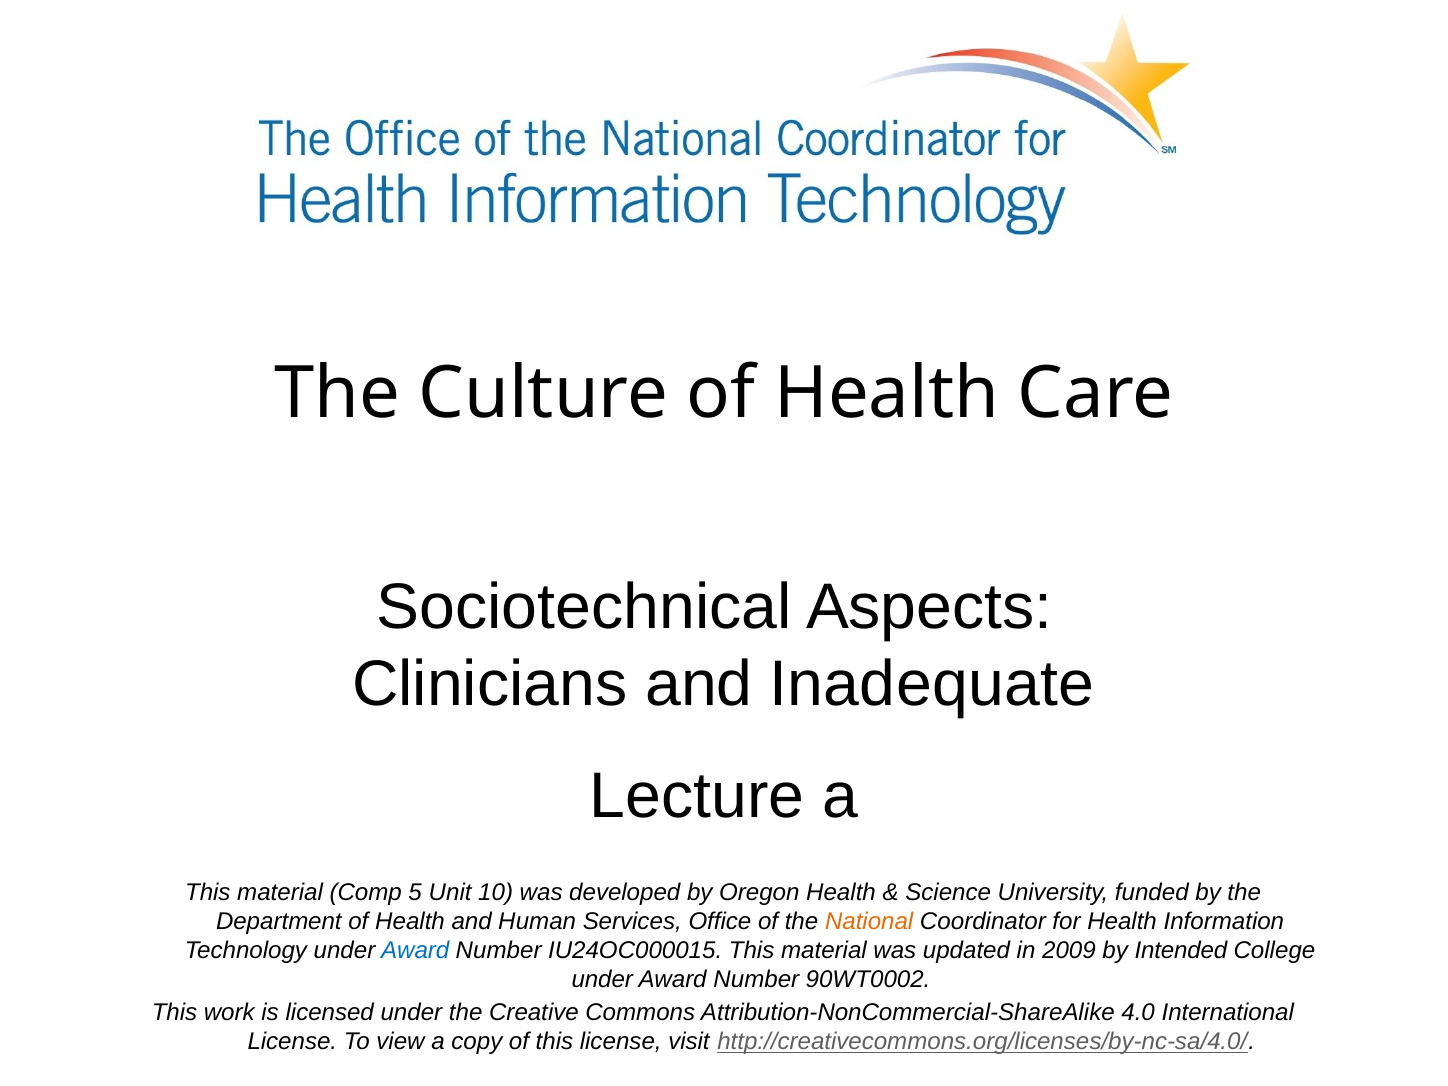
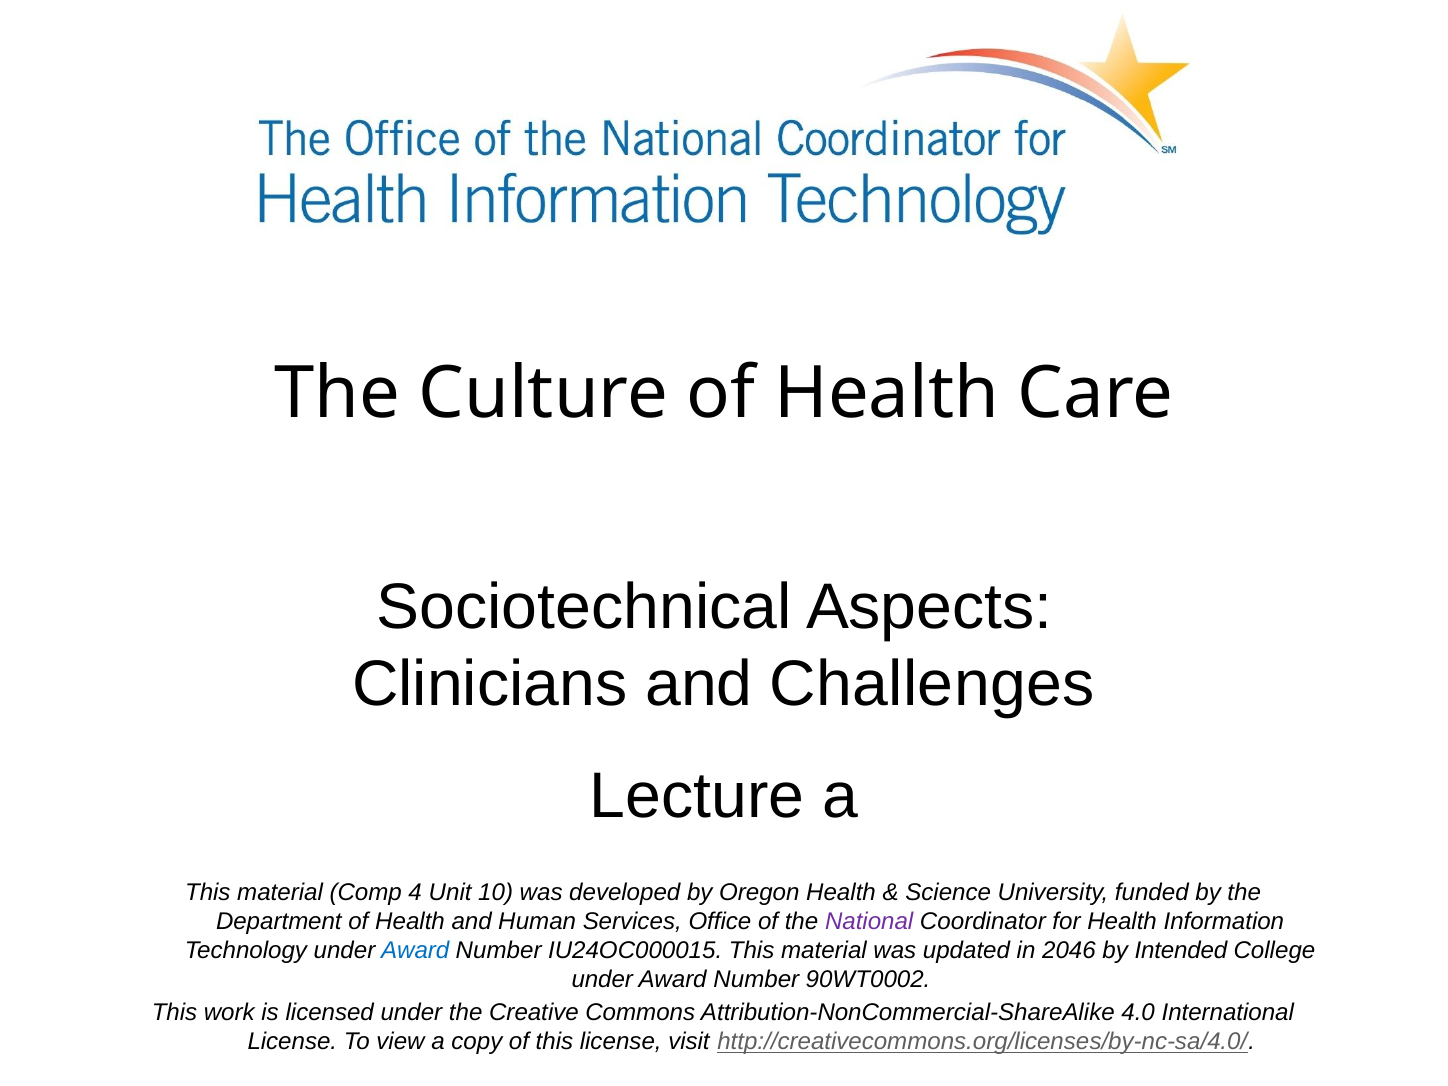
Inadequate: Inadequate -> Challenges (932, 685)
5: 5 -> 4 (415, 892)
National colour: orange -> purple (869, 921)
2009: 2009 -> 2046 (1069, 950)
